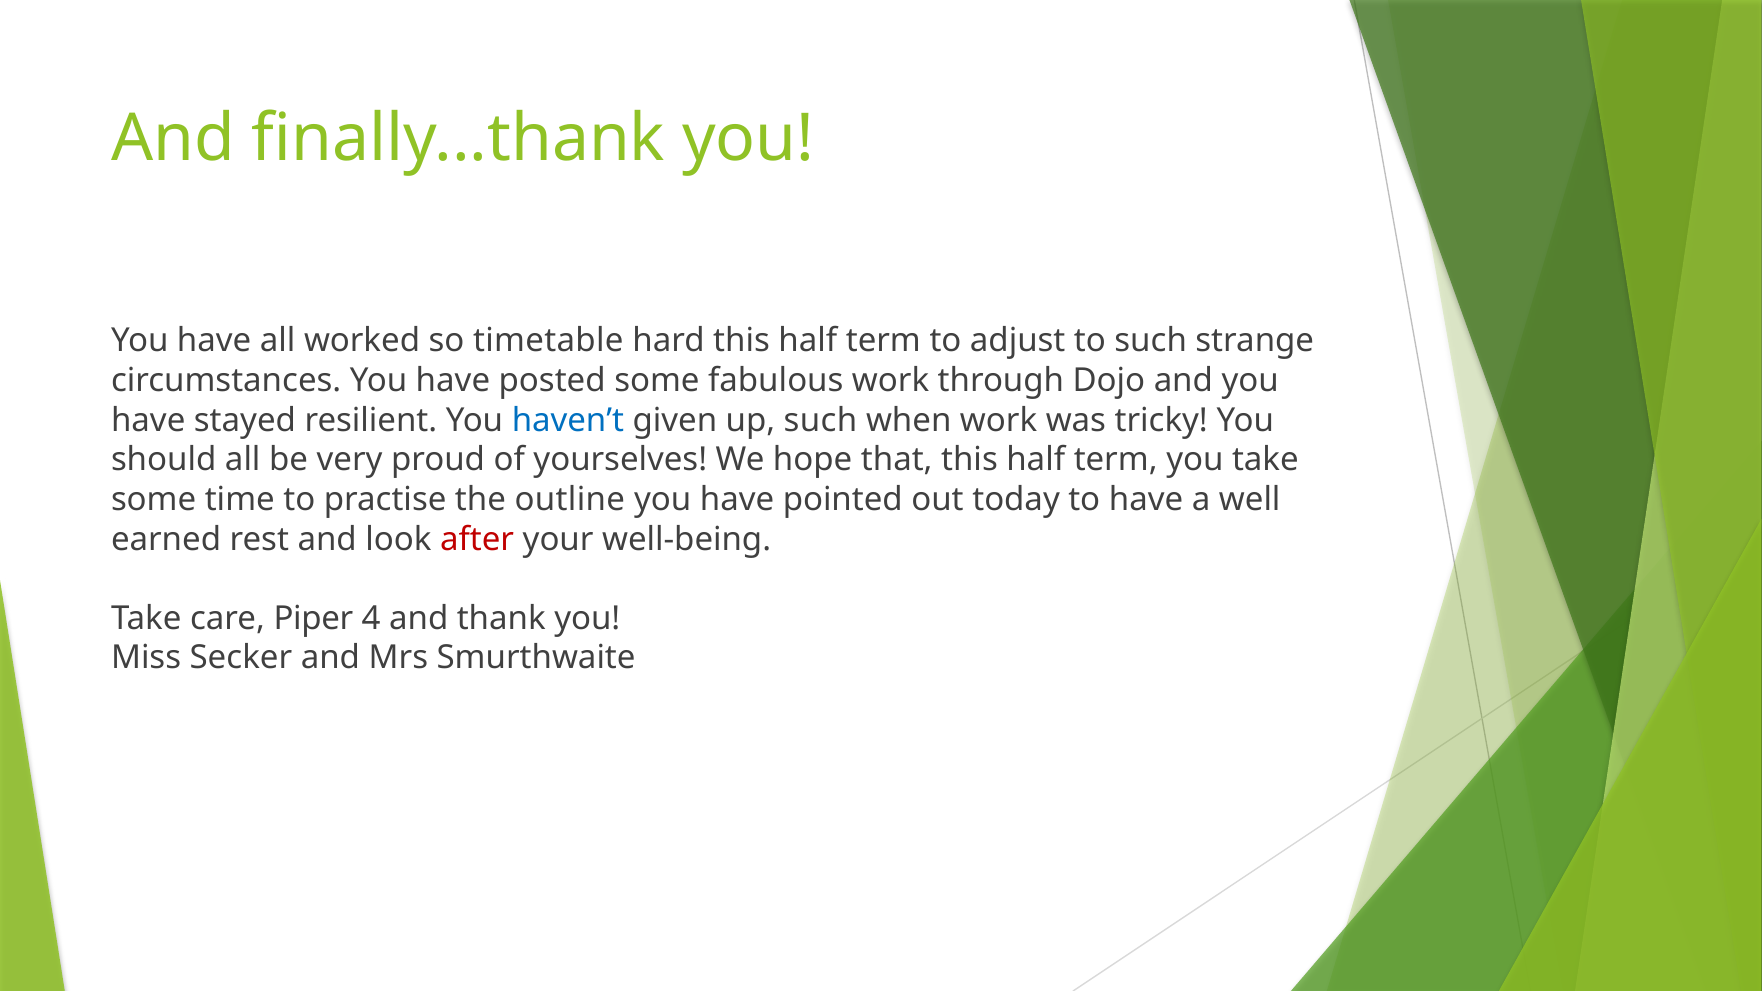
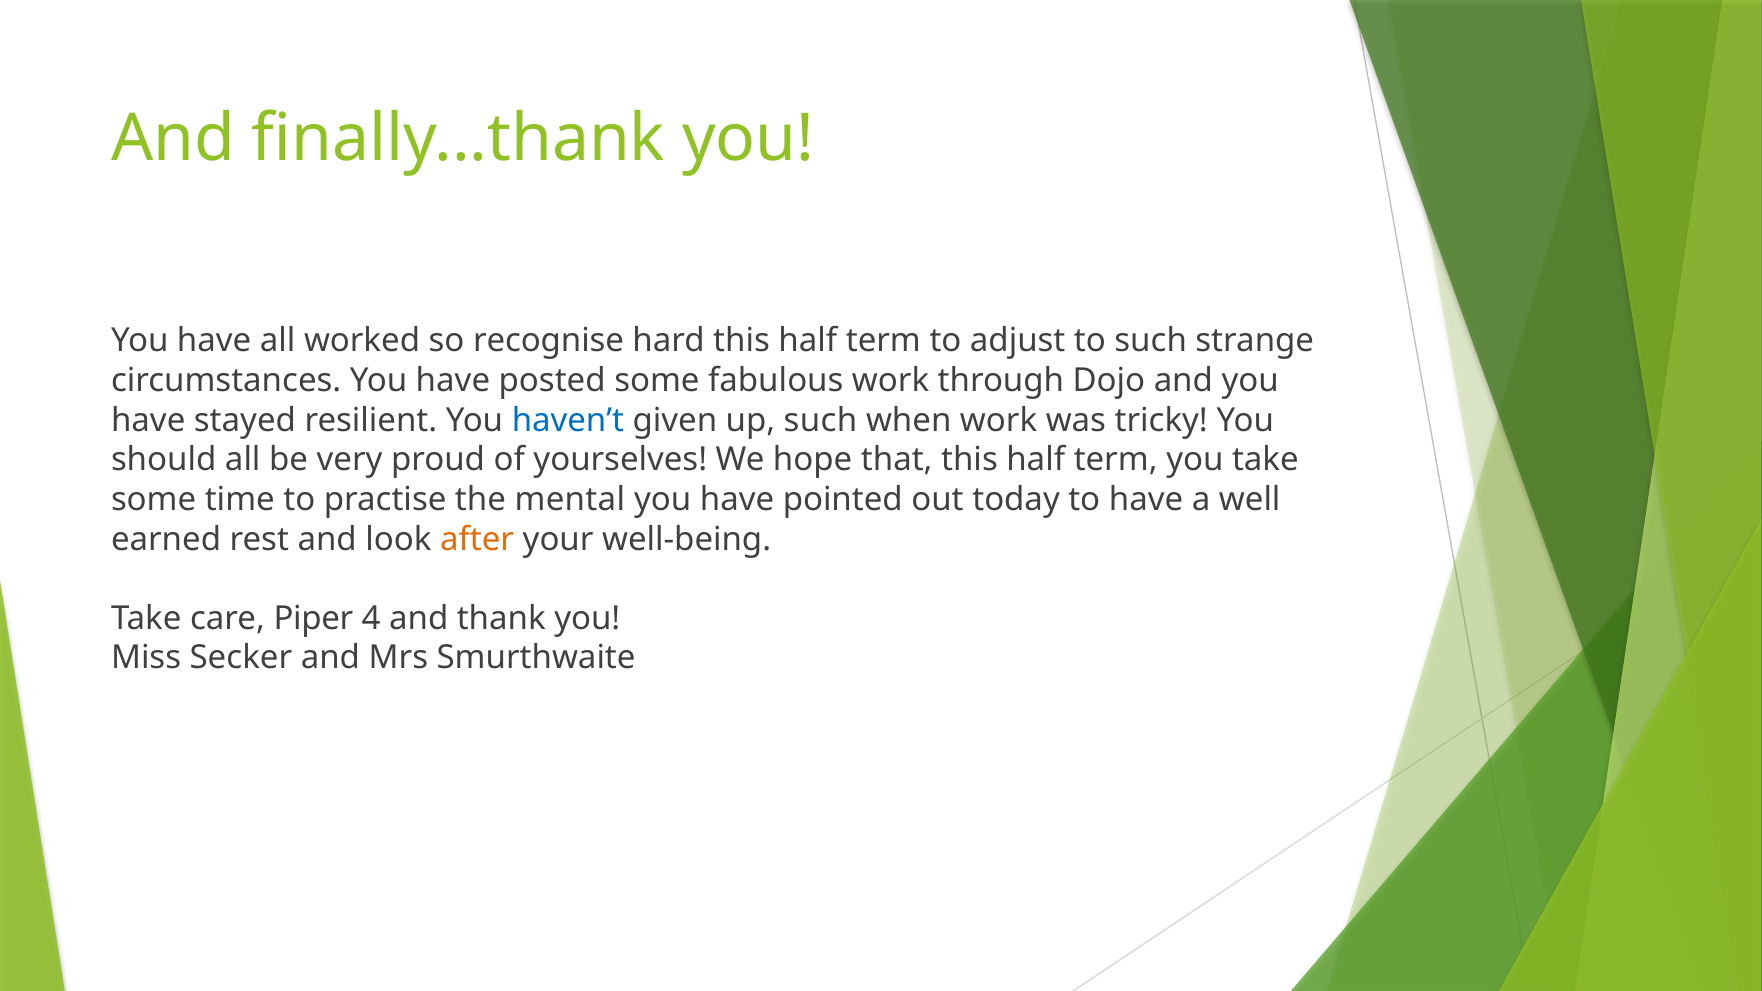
timetable: timetable -> recognise (549, 341)
outline: outline -> mental (570, 500)
after colour: red -> orange (477, 539)
